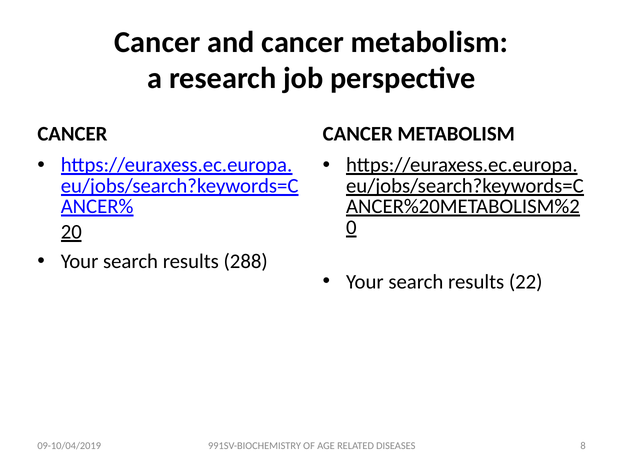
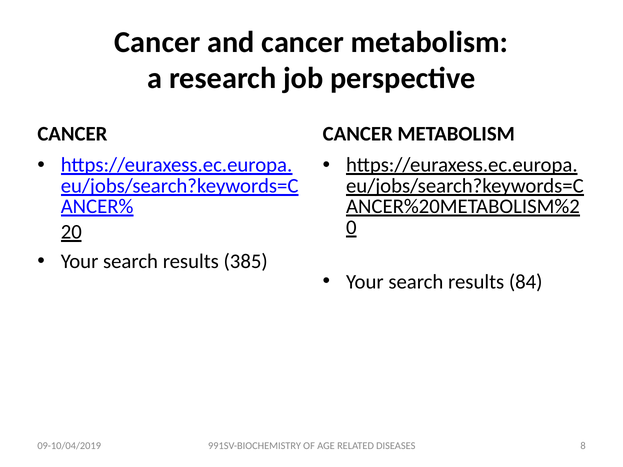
288: 288 -> 385 (246, 262)
22: 22 -> 84 (526, 282)
